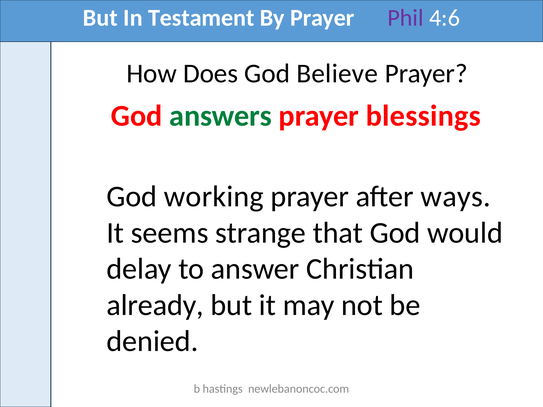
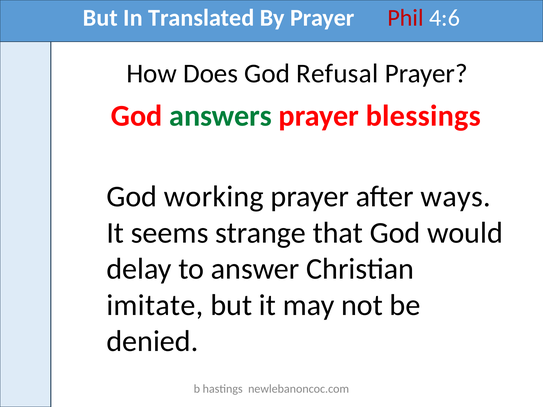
Testament: Testament -> Translated (201, 18)
Phil colour: purple -> red (405, 18)
Believe: Believe -> Refusal (337, 73)
already: already -> imitate (155, 305)
